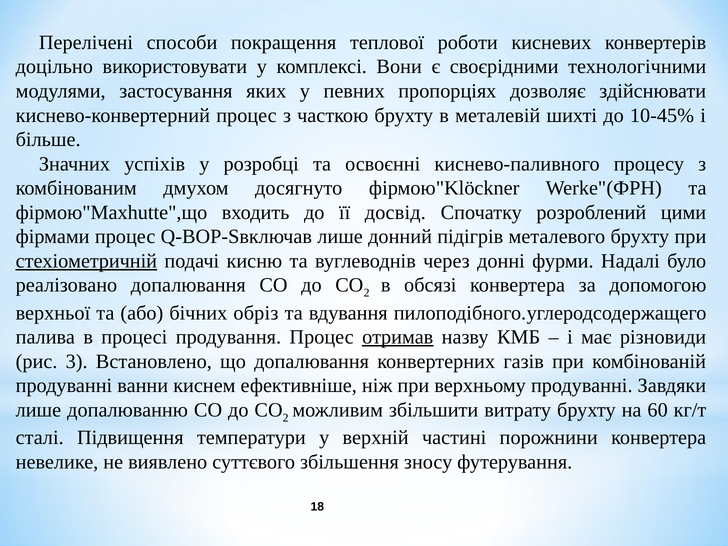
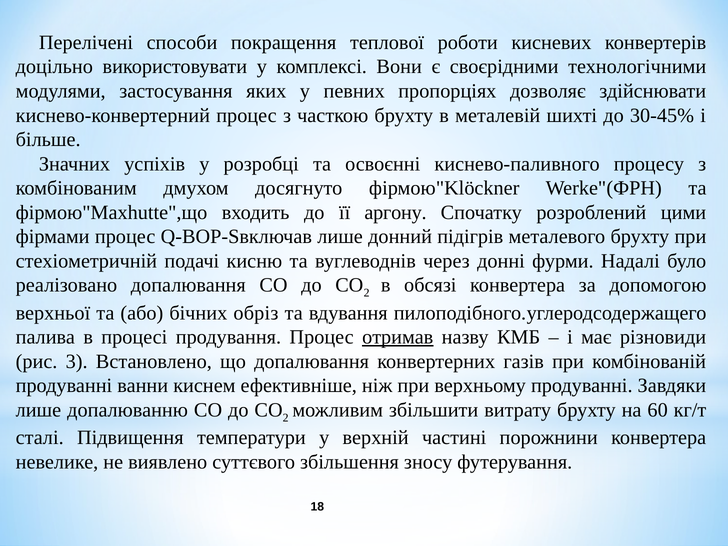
10-45%: 10-45% -> 30-45% (662, 115)
досвід: досвід -> аргону (396, 212)
стехіометричній underline: present -> none (86, 261)
